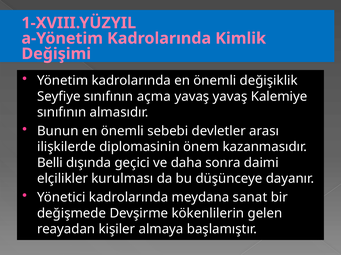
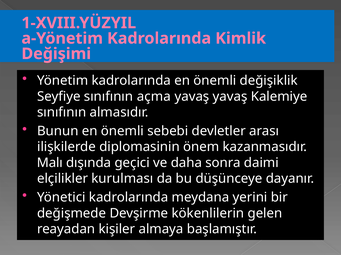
Belli: Belli -> Malı (50, 163)
sanat: sanat -> yerini (250, 198)
